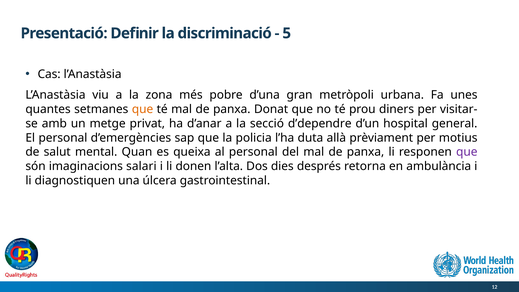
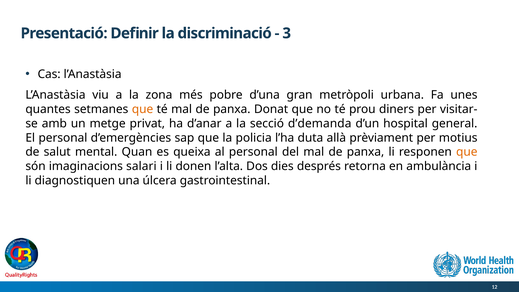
5: 5 -> 3 (287, 33)
d’dependre: d’dependre -> d’demanda (320, 124)
que colour: purple -> orange (467, 152)
